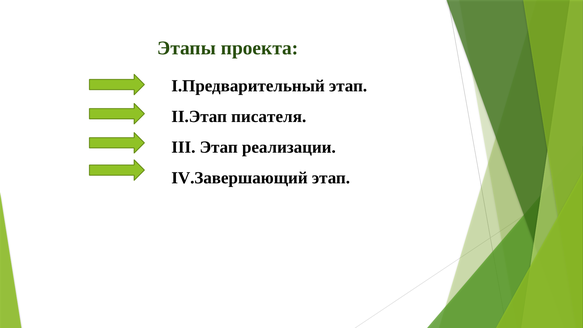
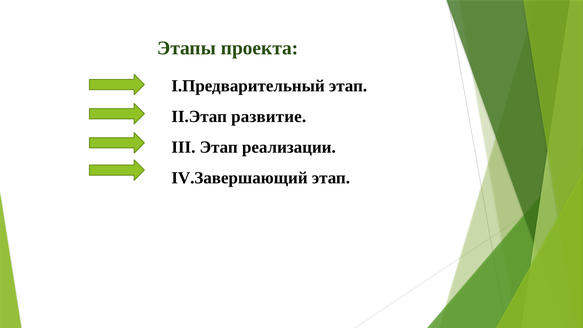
писателя: писателя -> развитие (269, 117)
